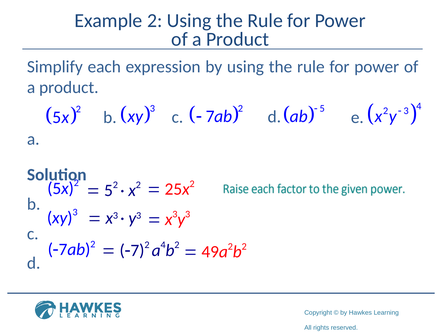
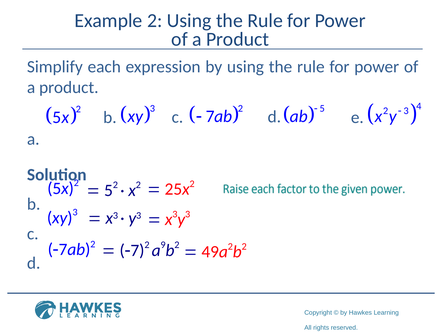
a 4: 4 -> 9 (163, 245)
